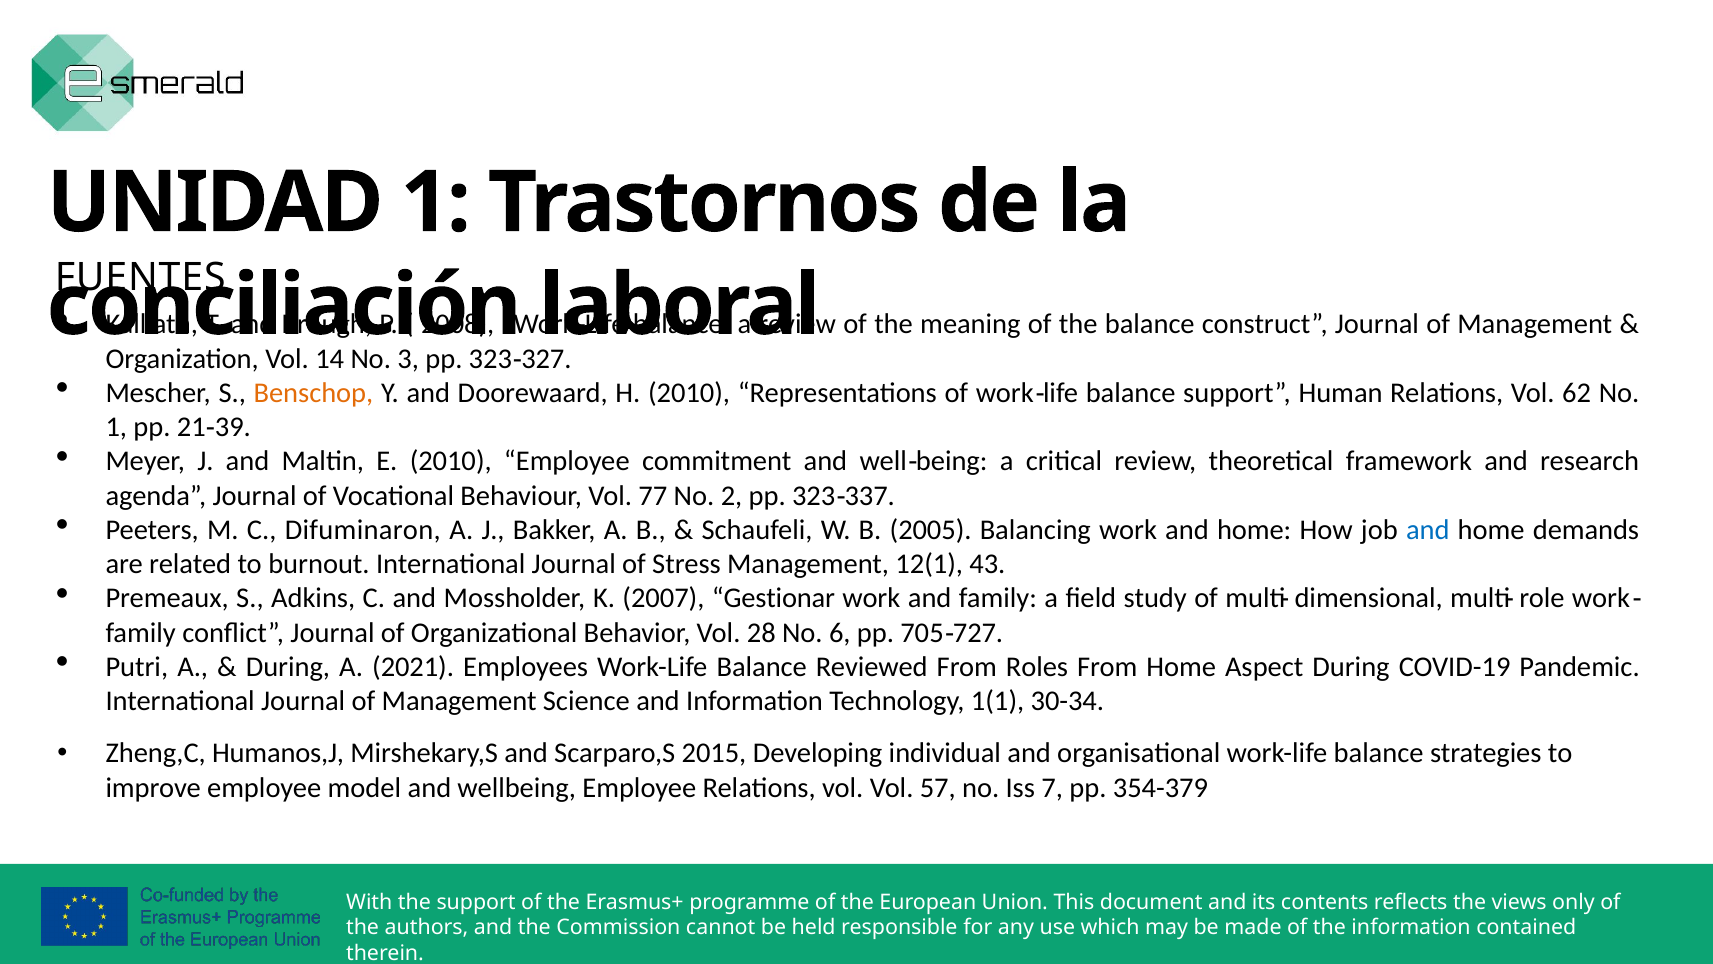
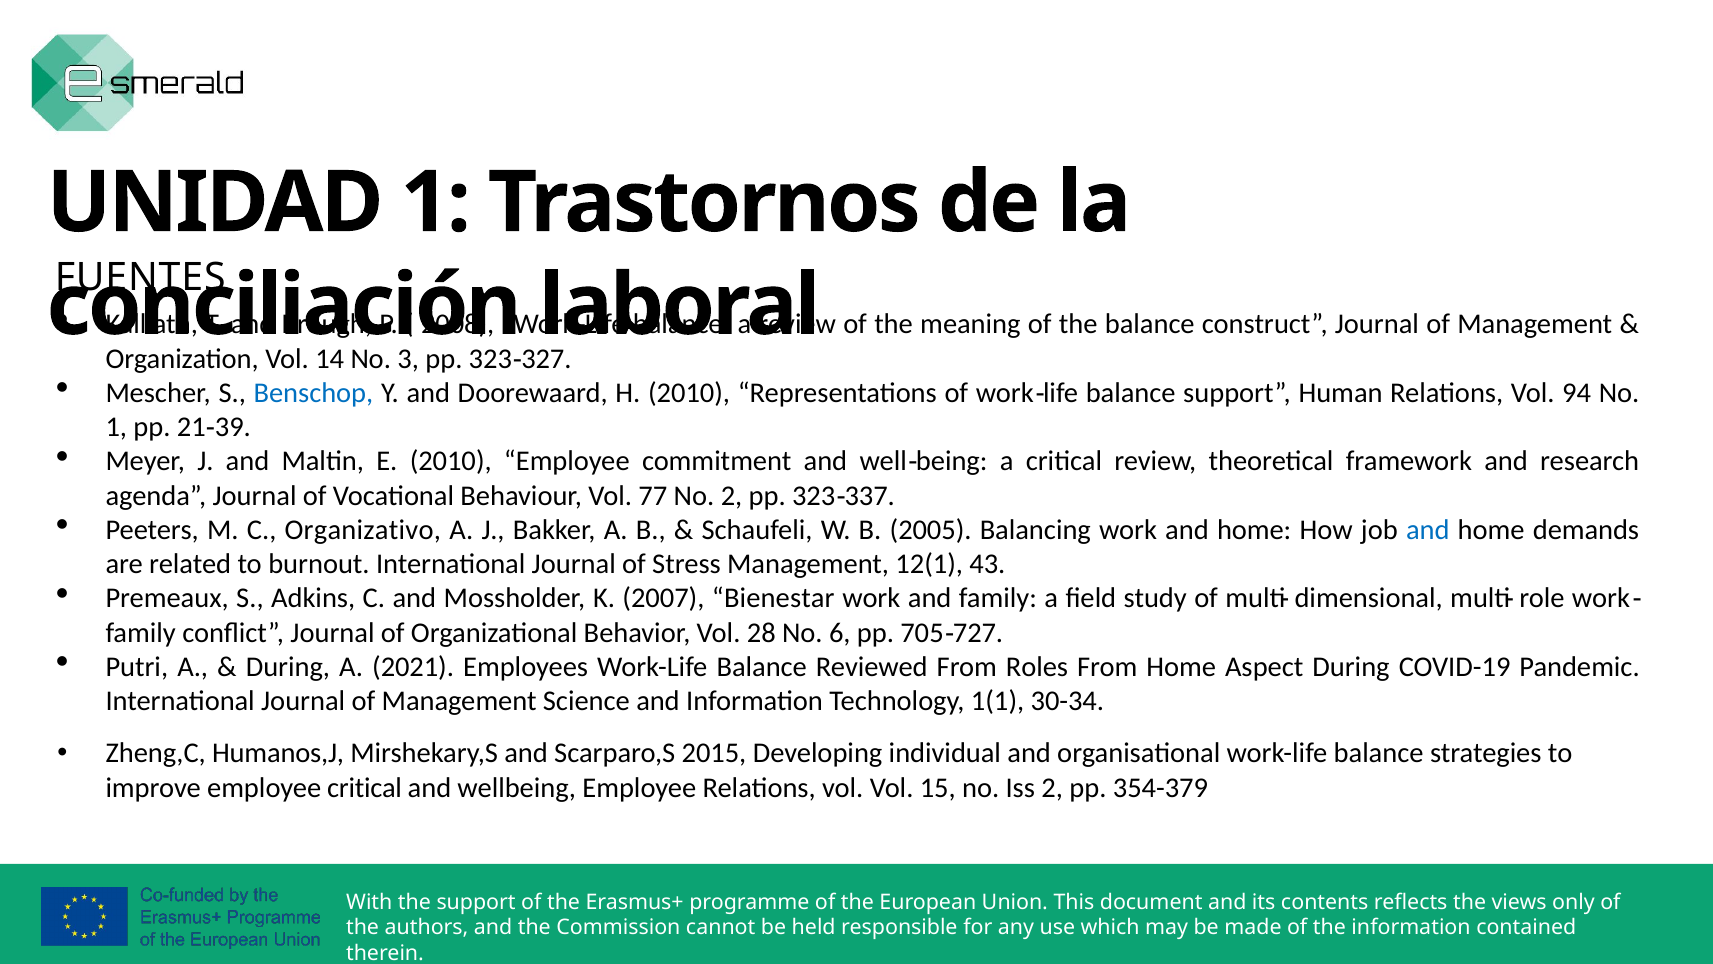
Benschop colour: orange -> blue (313, 393)
62: 62 -> 94 (1577, 393)
Difuminaron: Difuminaron -> Organizativo (363, 530)
Gestionar: Gestionar -> Bienestar (773, 598)
employee model: model -> critical (365, 787)
57: 57 -> 15 (938, 787)
Iss 7: 7 -> 2 (1052, 787)
